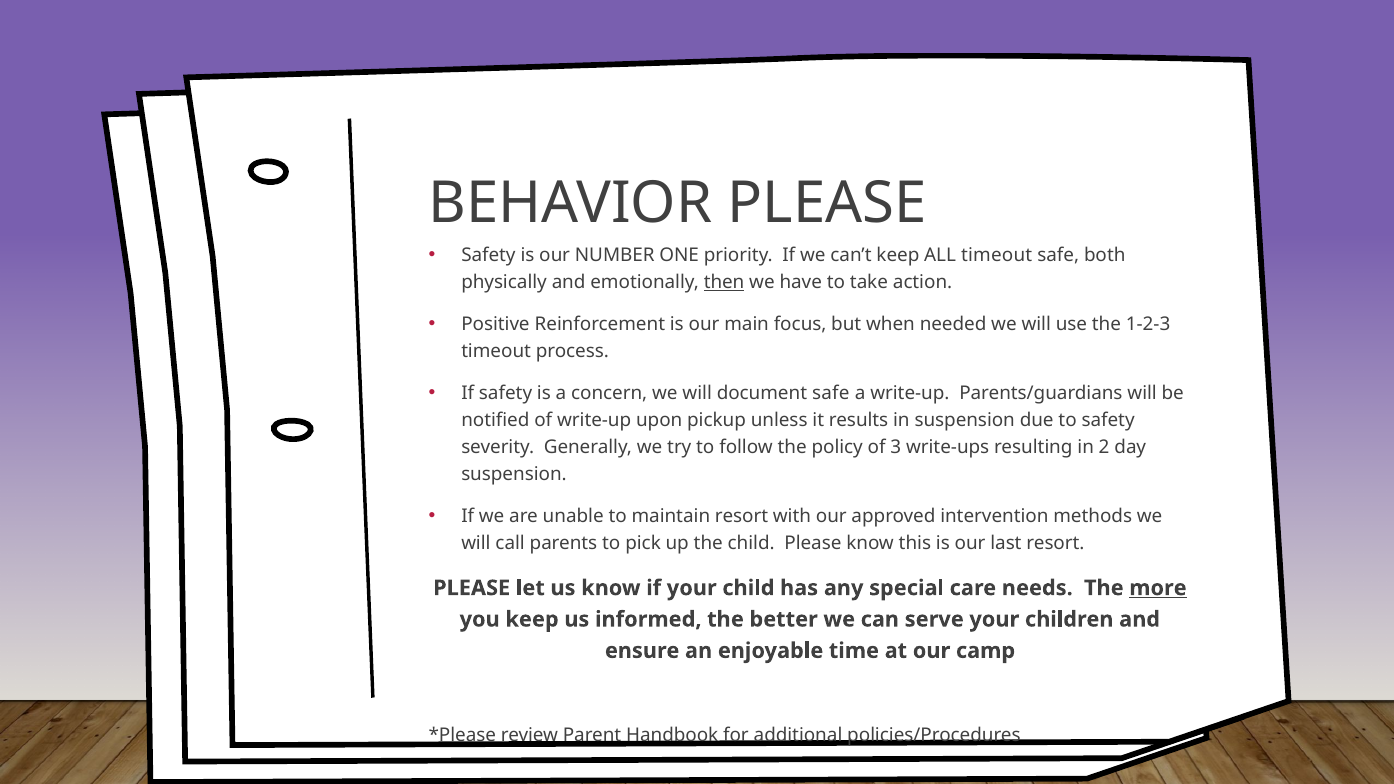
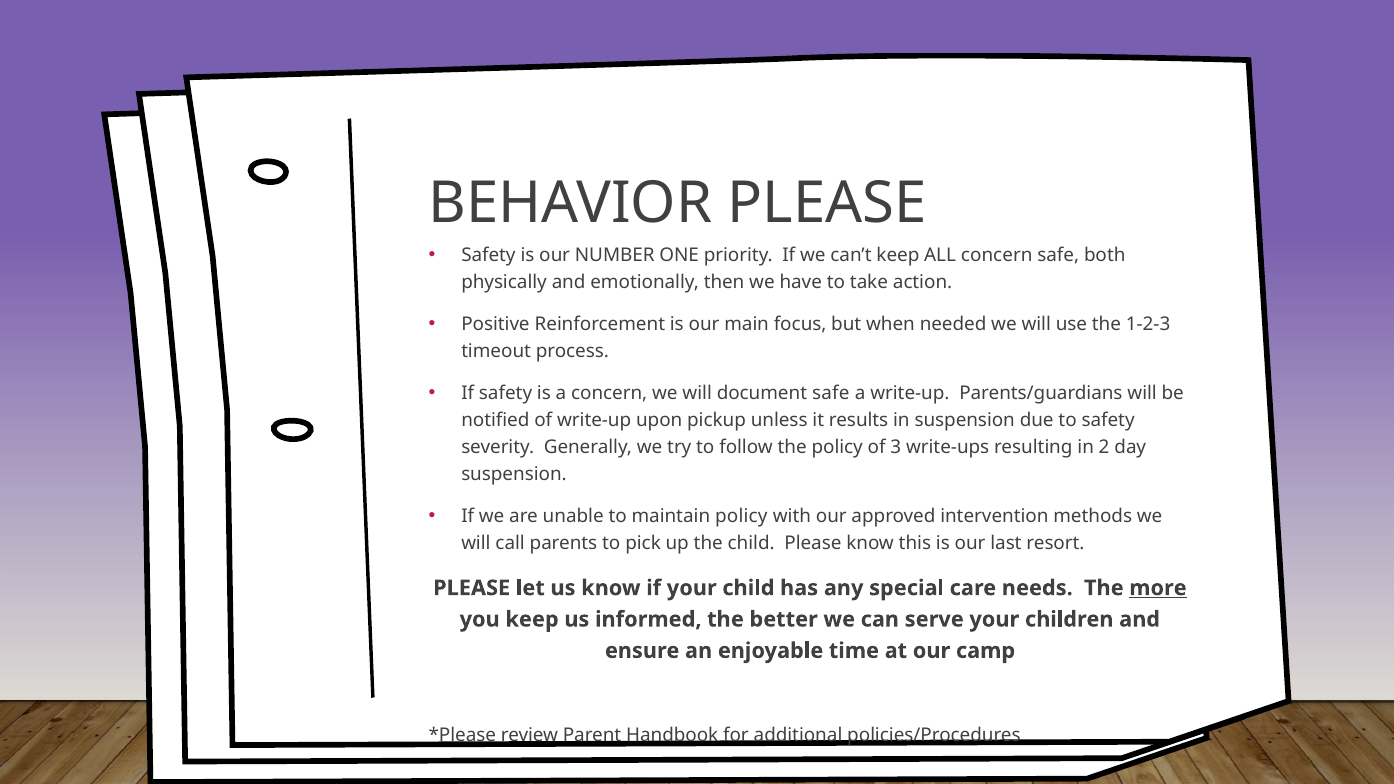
ALL timeout: timeout -> concern (997, 255)
then underline: present -> none (724, 282)
maintain resort: resort -> policy (741, 517)
